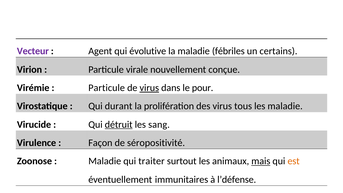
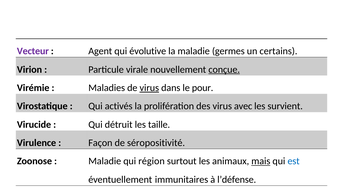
fébriles: fébriles -> germes (228, 51)
conçue underline: none -> present (224, 69)
Particule: Particule -> Maladies (107, 88)
durant: durant -> activés (119, 106)
tous: tous -> avec (243, 106)
les maladie: maladie -> survient (285, 106)
détruit underline: present -> none (119, 124)
sang: sang -> taille (159, 124)
traiter: traiter -> région (152, 161)
est colour: orange -> blue (294, 161)
